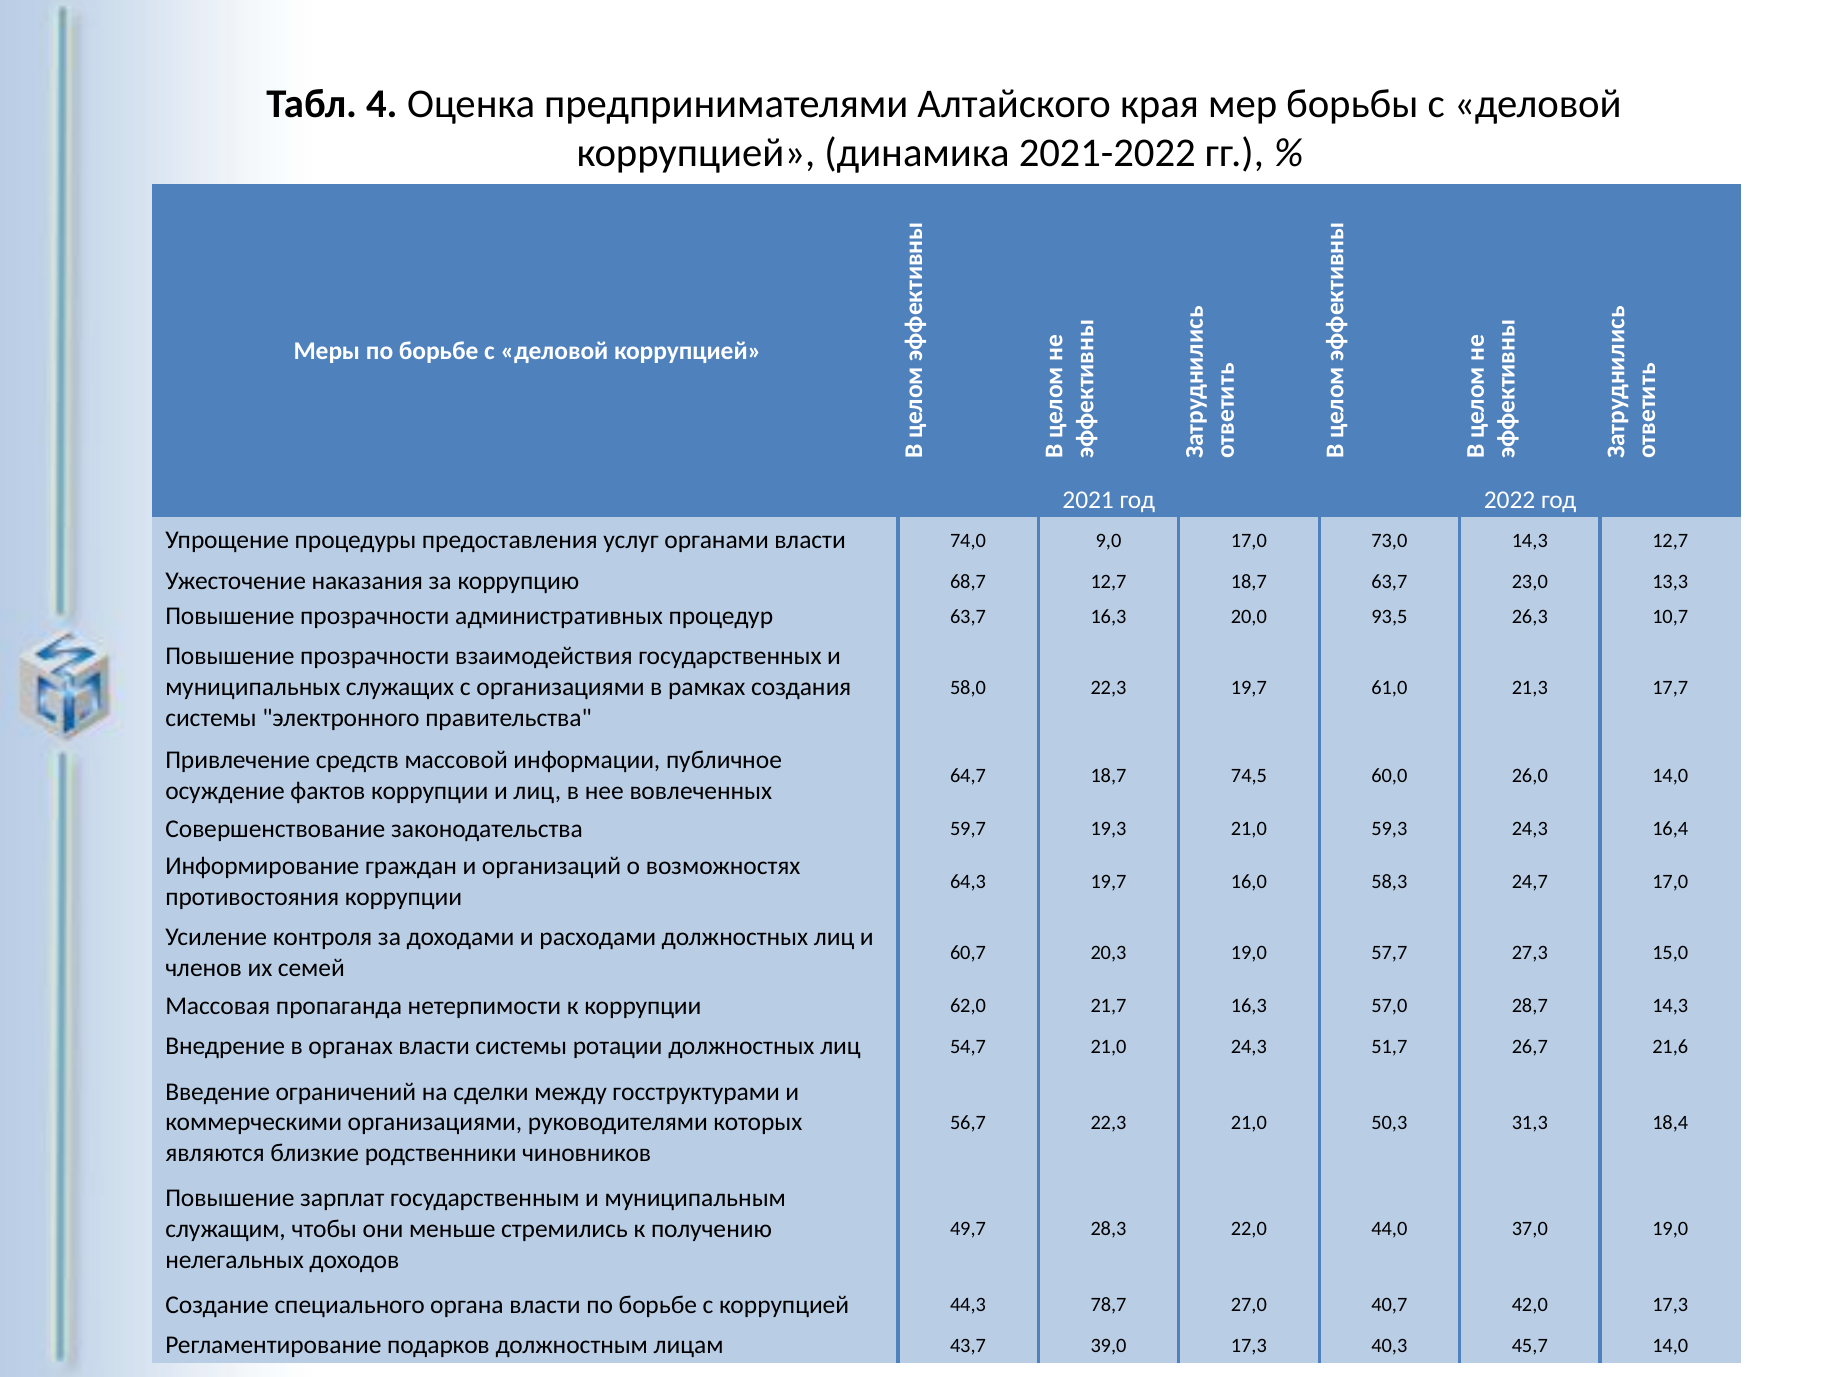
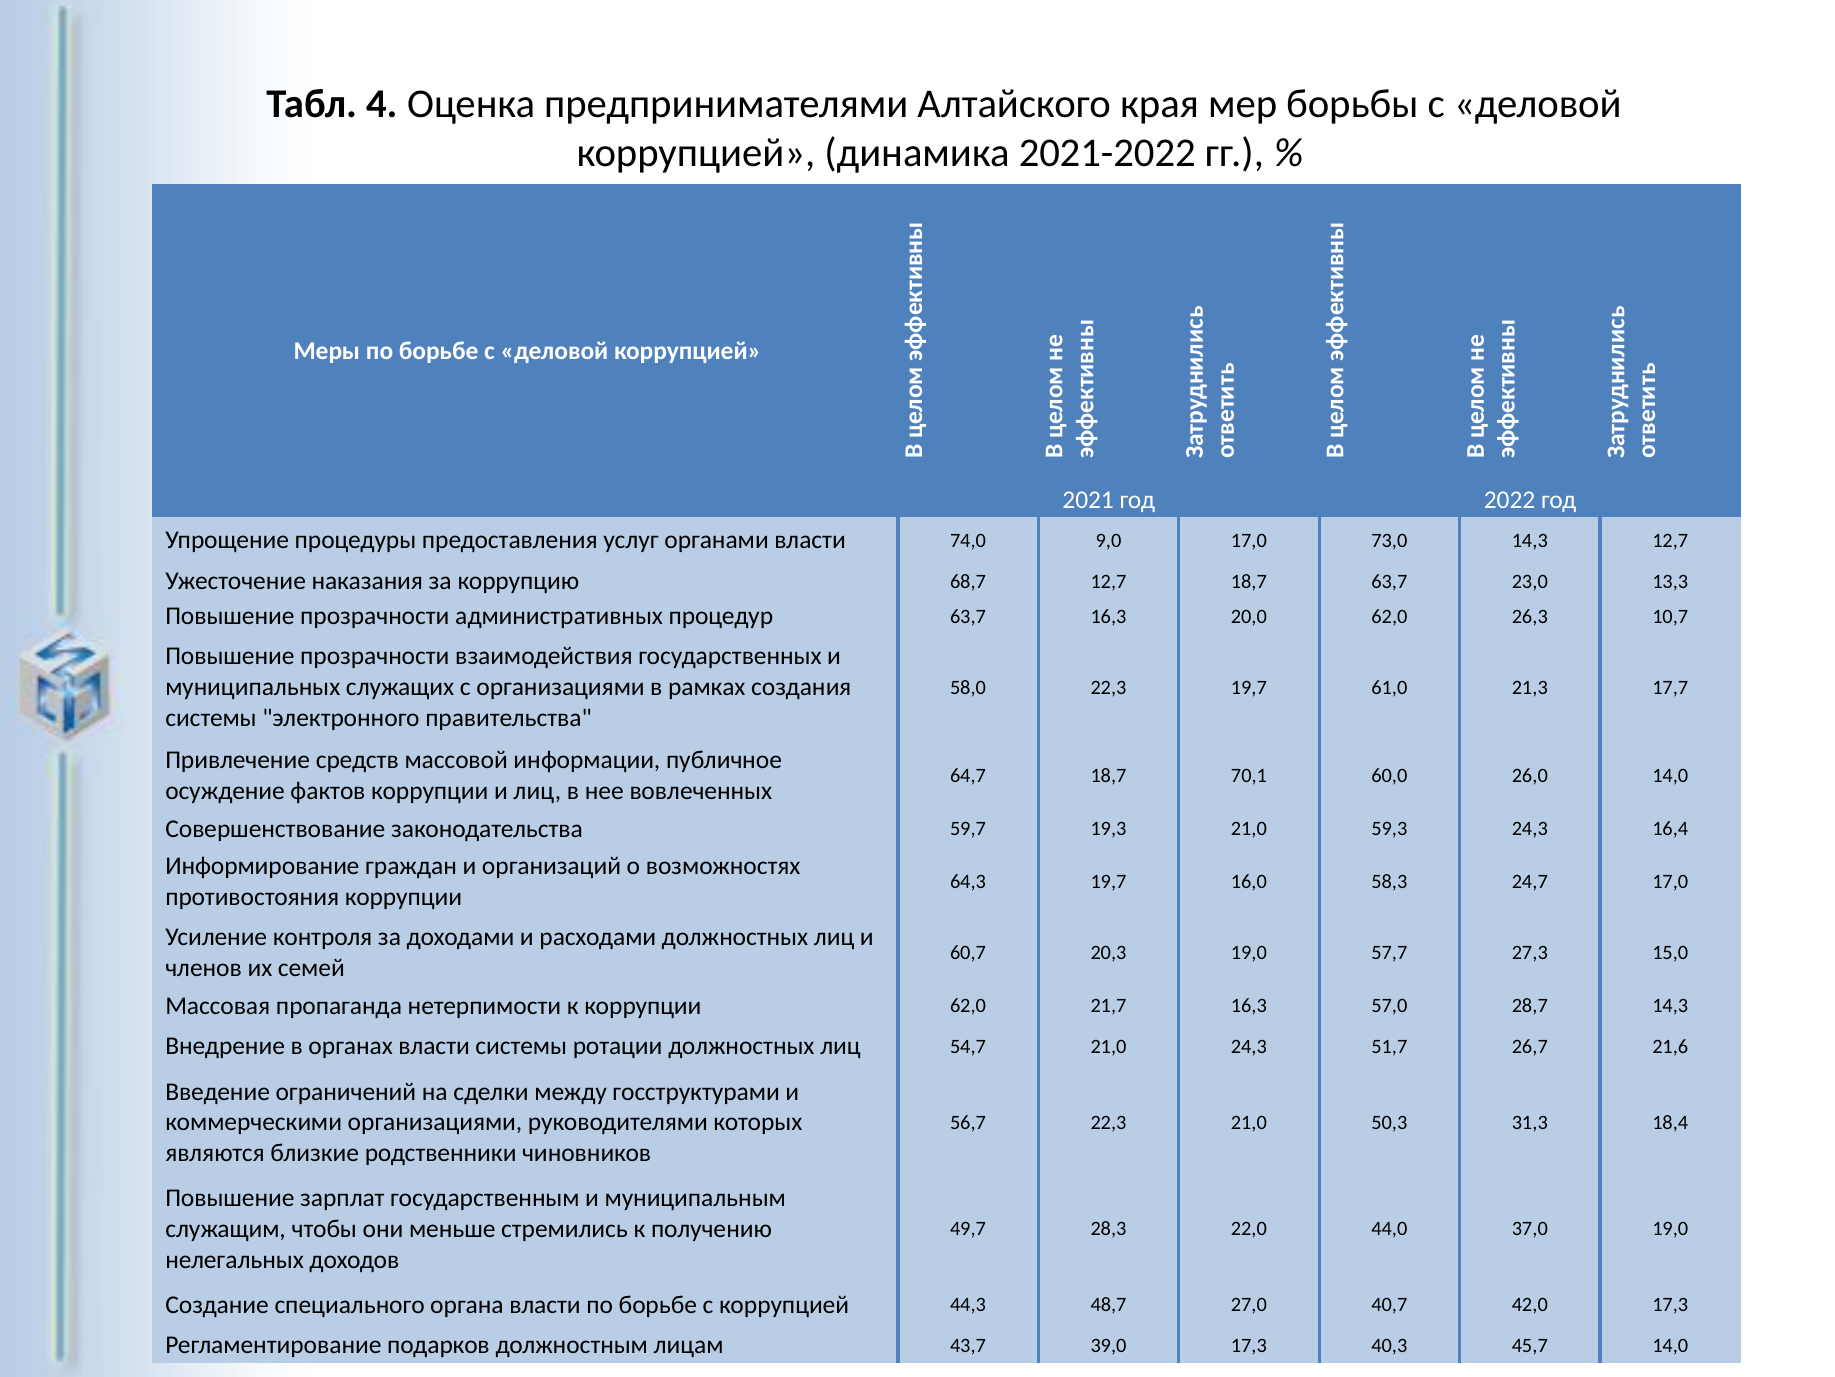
20,0 93,5: 93,5 -> 62,0 (1389, 616)
74,5: 74,5 -> 70,1 (1249, 775)
78,7: 78,7 -> 48,7 (1109, 1304)
